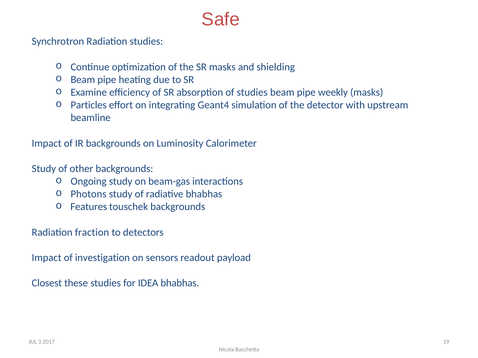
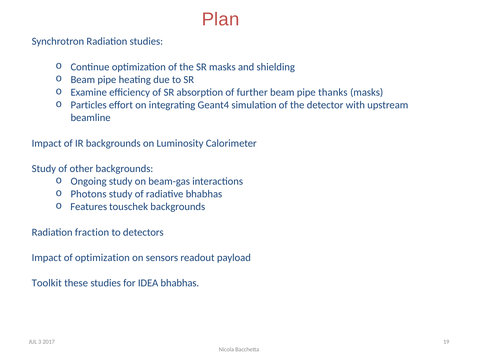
Safe: Safe -> Plan (221, 19)
of studies: studies -> further (252, 92)
weekly: weekly -> thanks (333, 92)
of investigation: investigation -> optimization (102, 258)
Closest: Closest -> Toolkit (47, 284)
